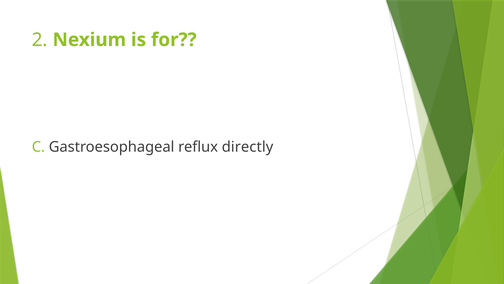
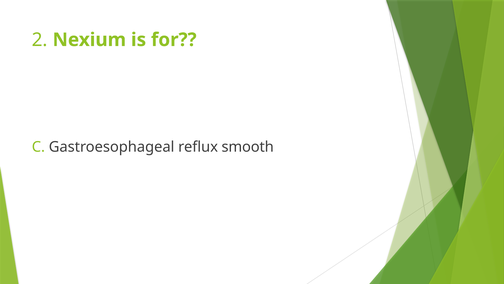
directly: directly -> smooth (248, 147)
